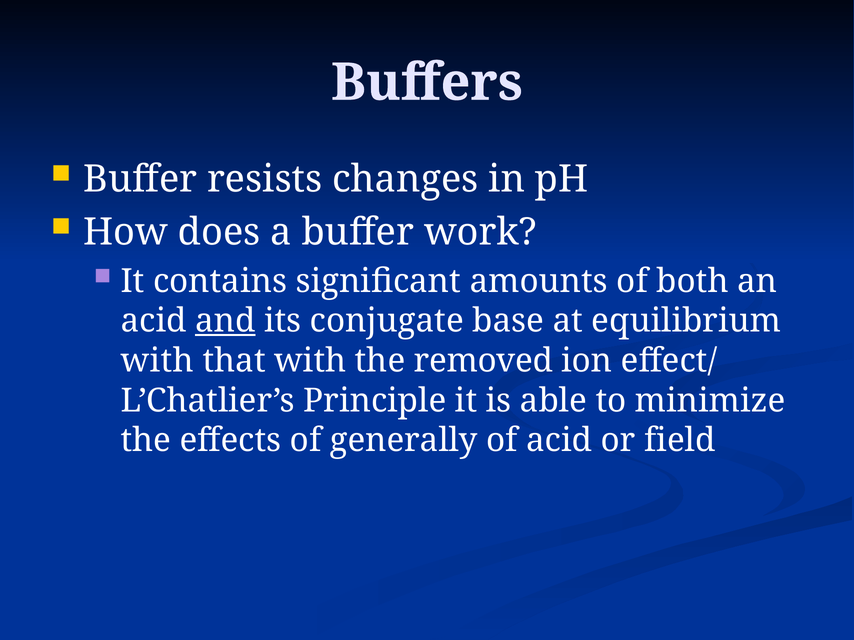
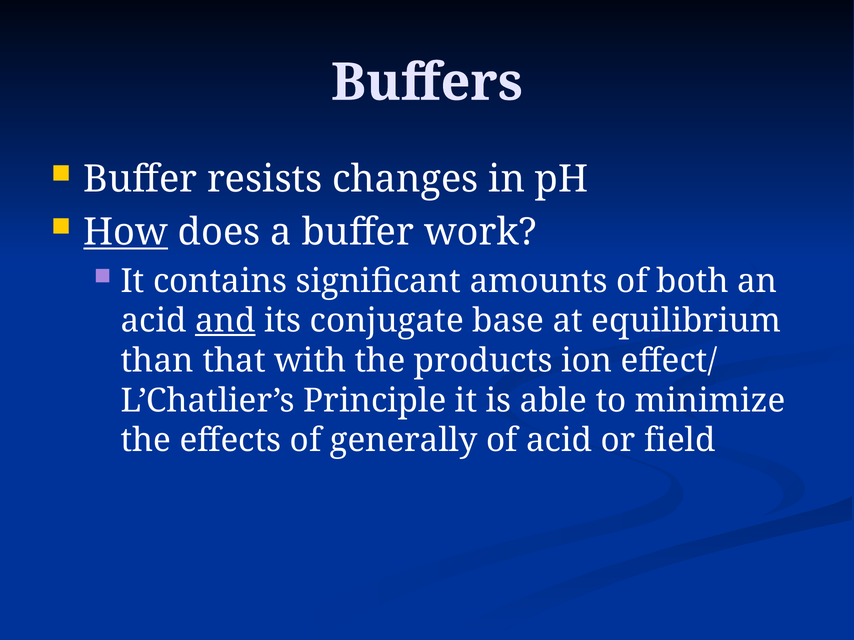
How underline: none -> present (126, 232)
with: with -> than (157, 361)
removed: removed -> products (483, 361)
